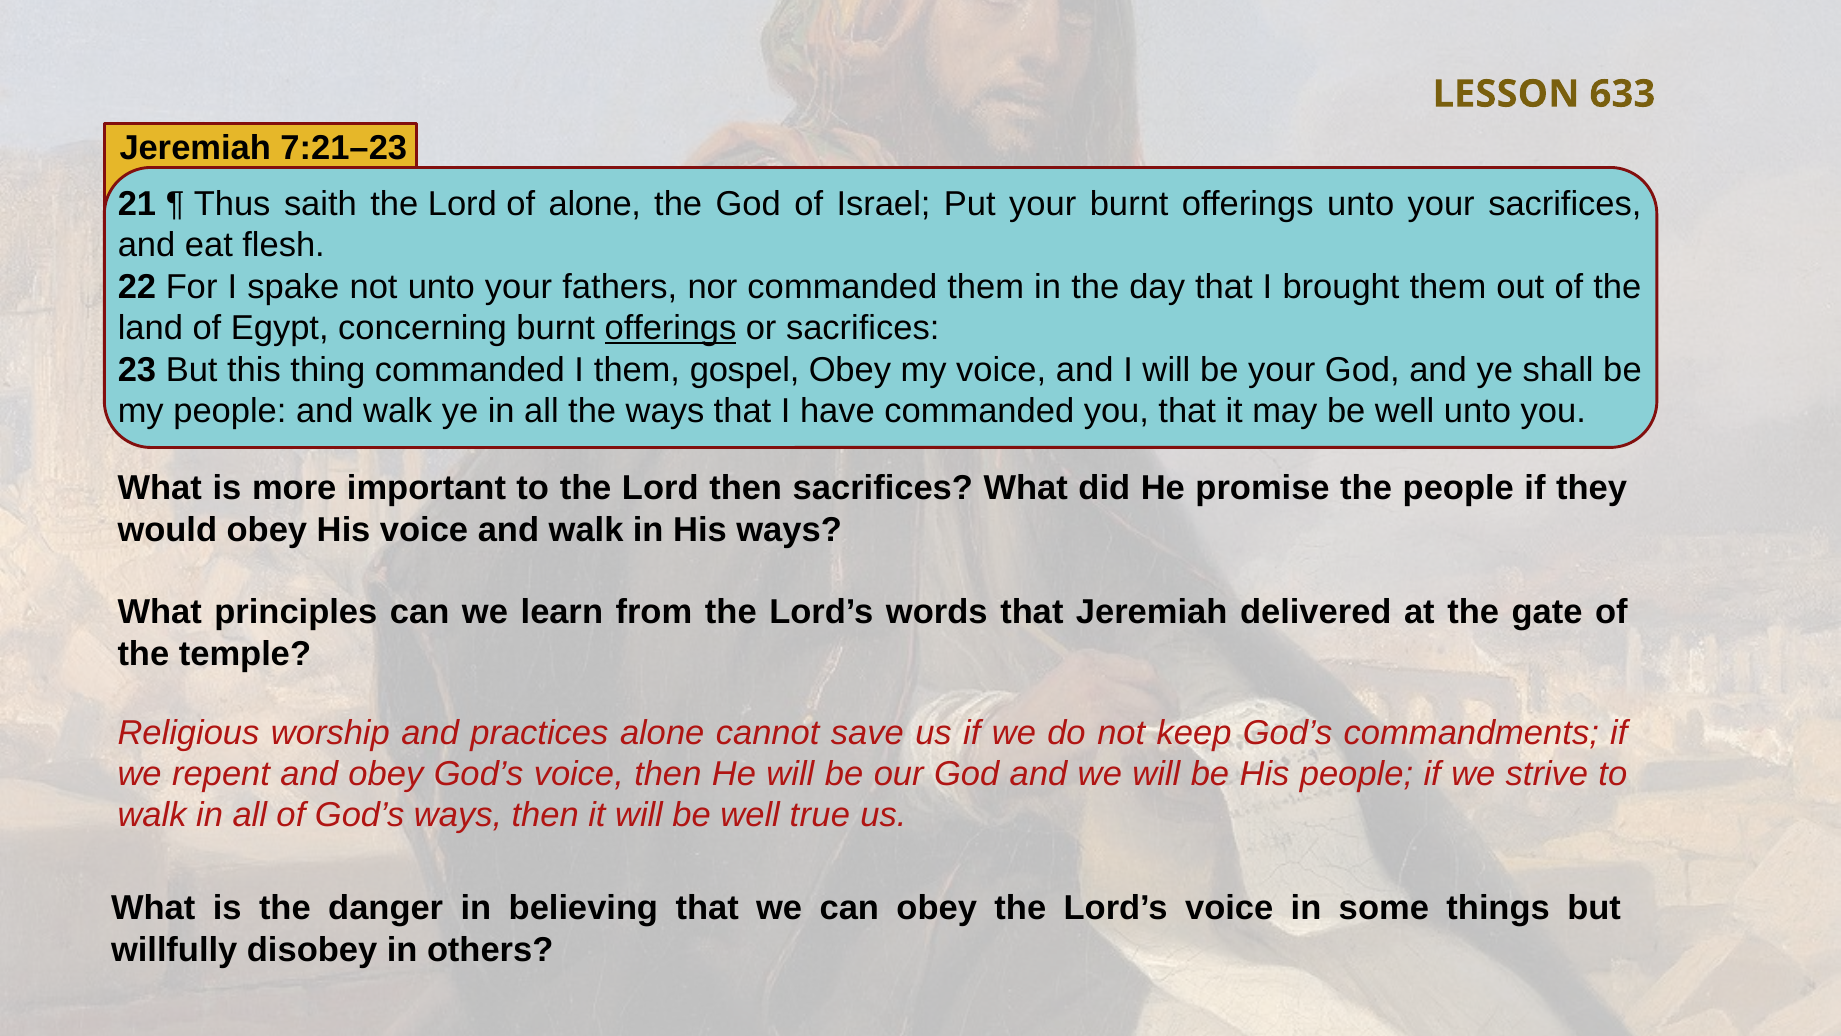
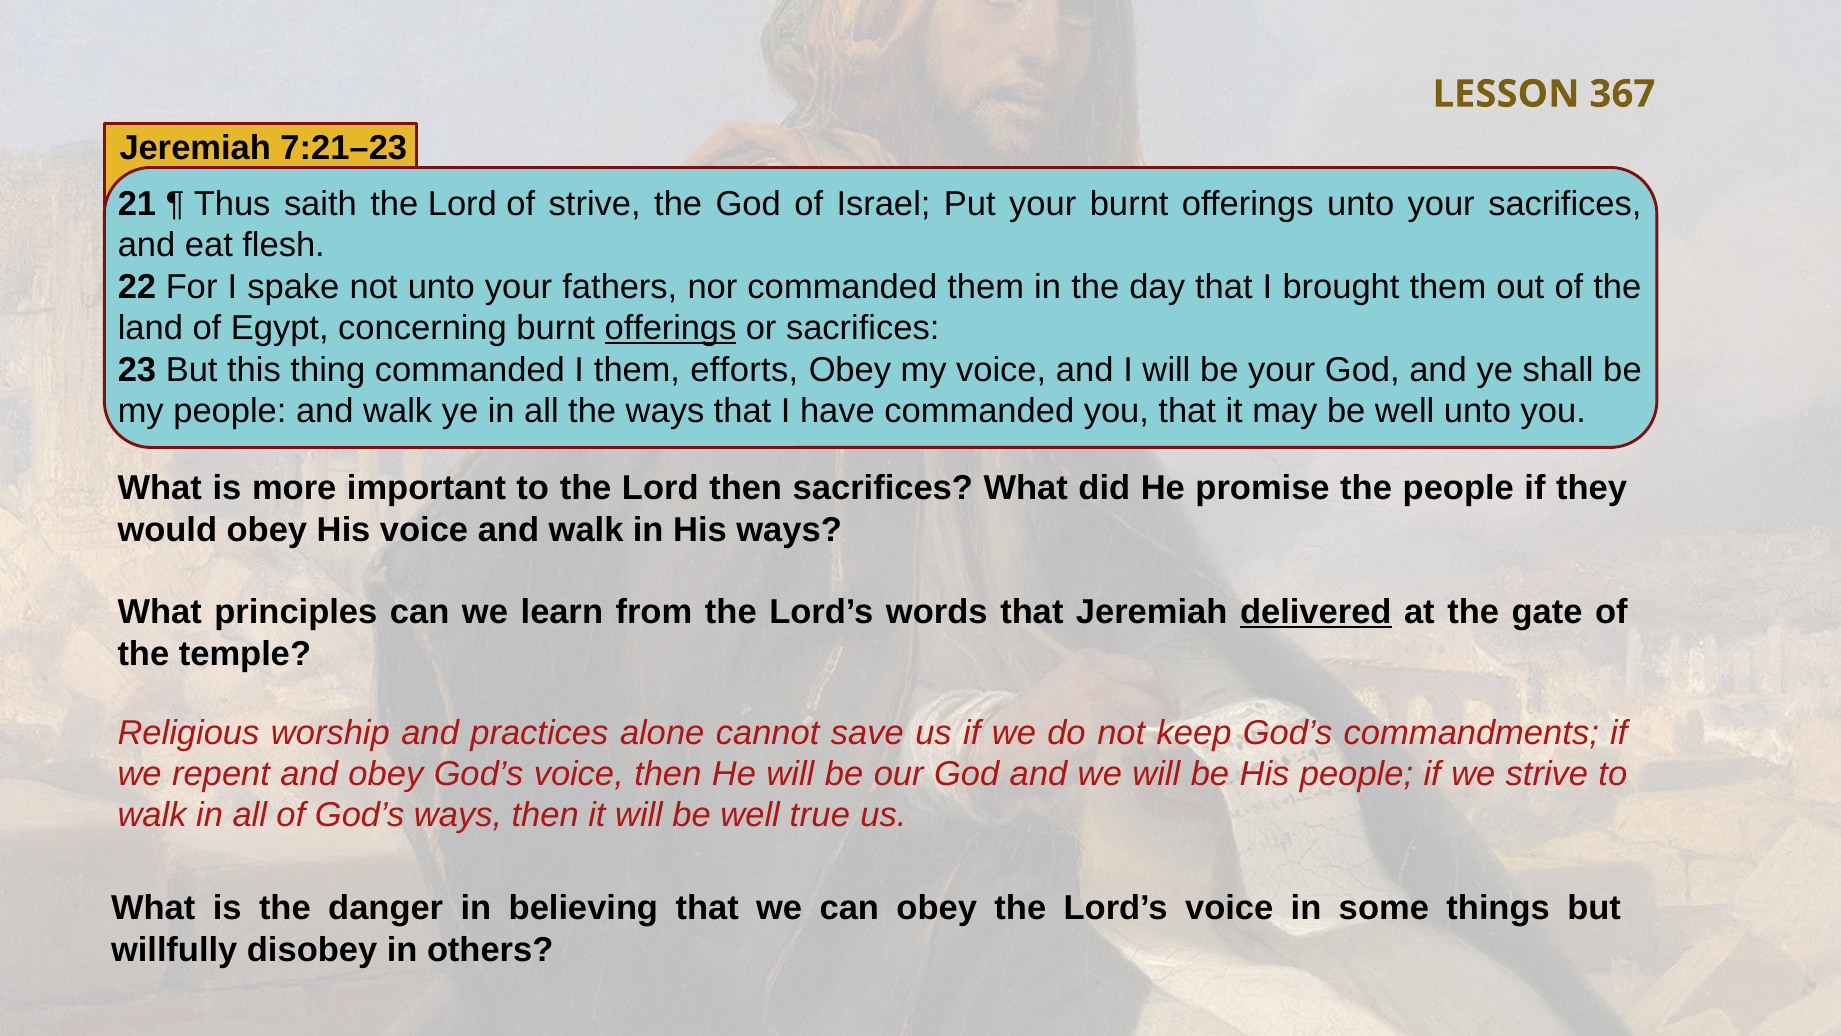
633: 633 -> 367 (1622, 94)
of alone: alone -> strive (595, 204)
gospel: gospel -> efforts (744, 370)
delivered underline: none -> present (1316, 612)
